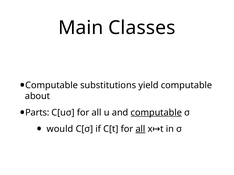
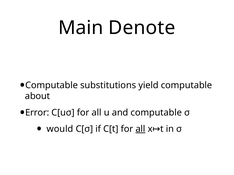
Classes: Classes -> Denote (142, 28)
Parts: Parts -> Error (37, 113)
computable underline: present -> none (156, 113)
